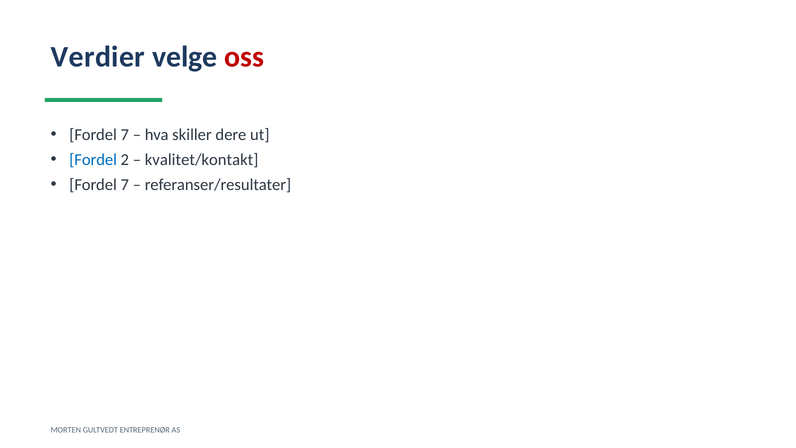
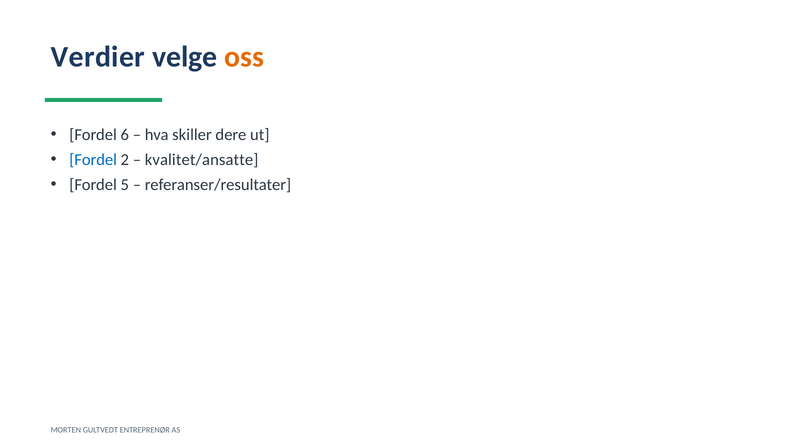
oss colour: red -> orange (244, 57)
7: 7 -> 6 (125, 135)
kvalitet/kontakt: kvalitet/kontakt -> kvalitet/ansatte (202, 160)
7: 7 -> 5 (125, 185)
